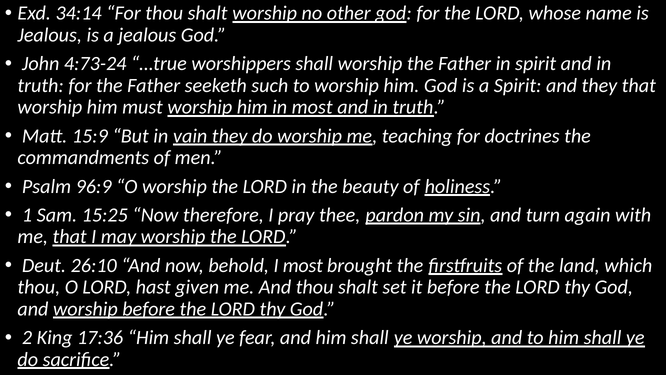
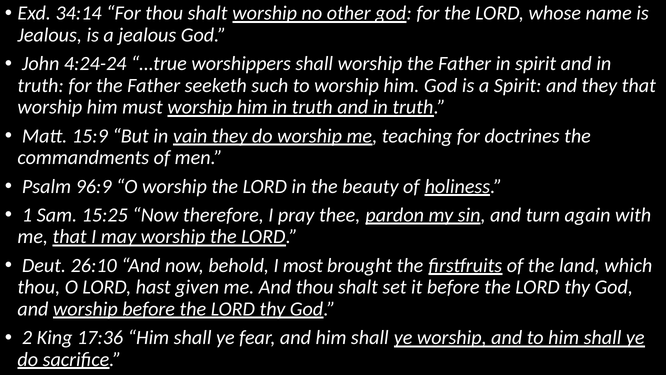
4:73-24: 4:73-24 -> 4:24-24 (95, 64)
him in most: most -> truth (312, 107)
